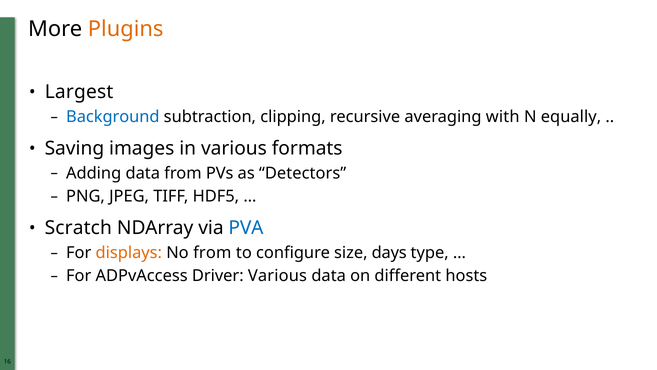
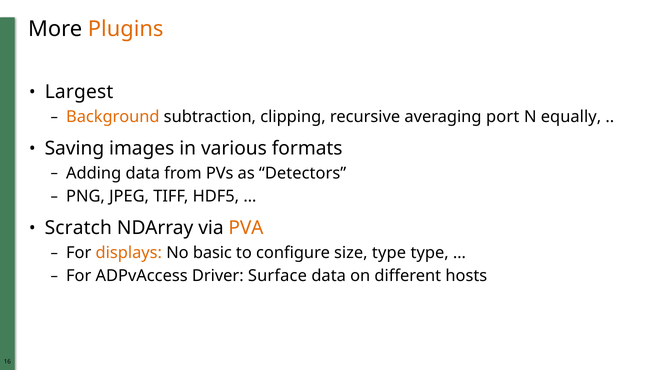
Background colour: blue -> orange (113, 117)
with: with -> port (503, 117)
PVA colour: blue -> orange (246, 228)
No from: from -> basic (212, 252)
size days: days -> type (389, 252)
Driver Various: Various -> Surface (277, 276)
